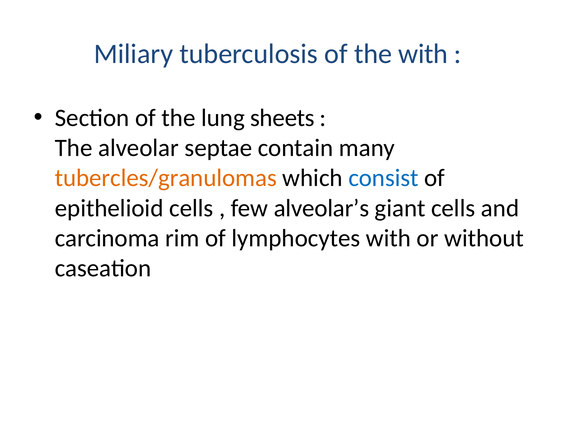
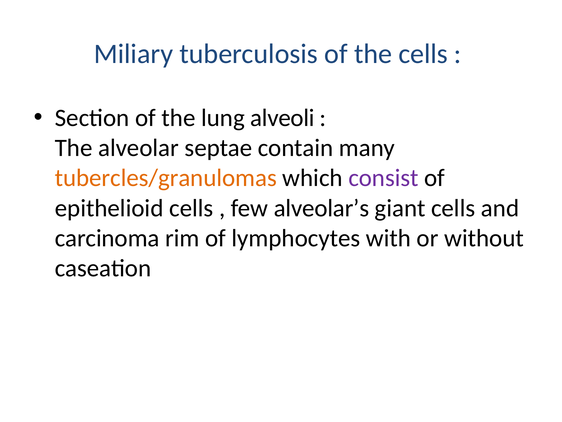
the with: with -> cells (423, 54)
sheets: sheets -> alveoli (282, 118)
consist colour: blue -> purple (383, 178)
